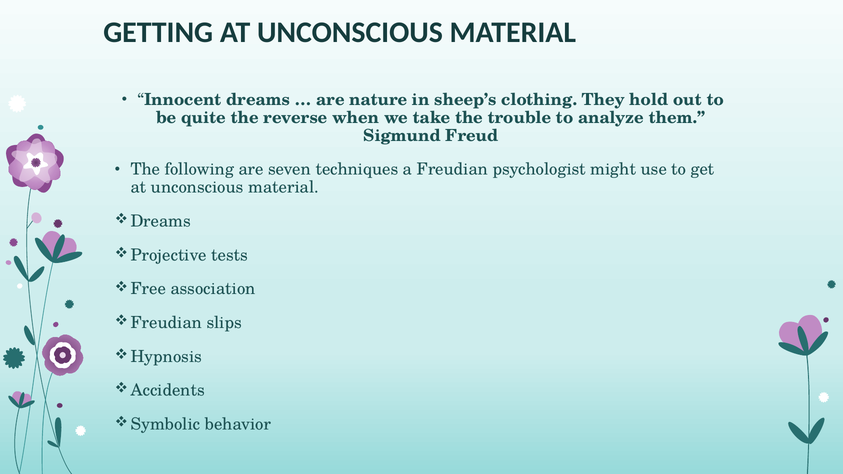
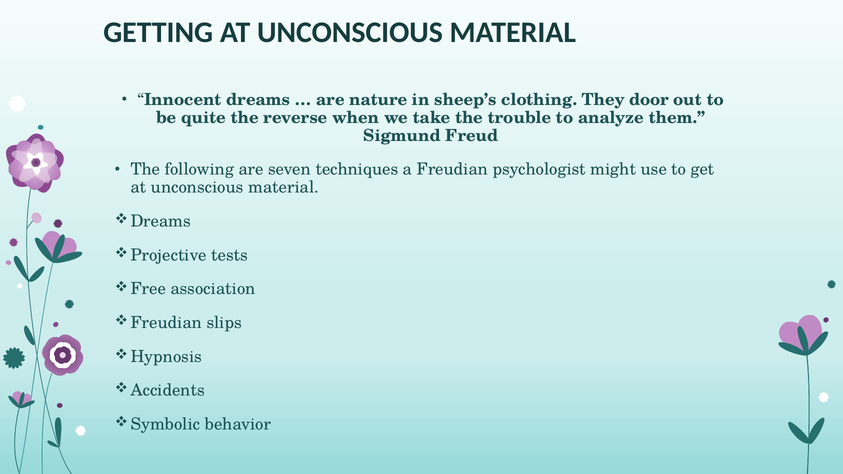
hold: hold -> door (649, 100)
